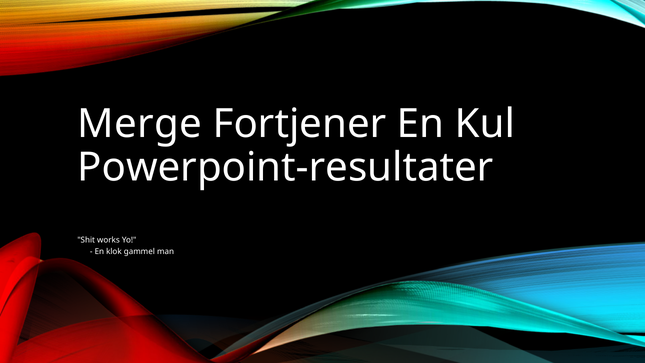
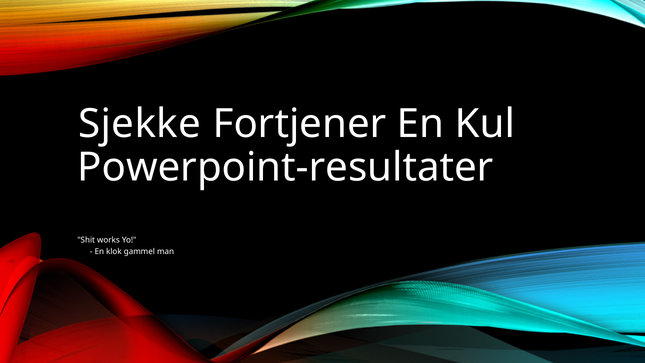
Merge: Merge -> Sjekke (140, 124)
